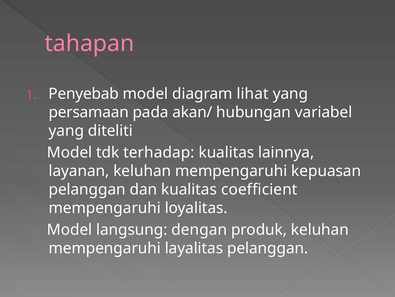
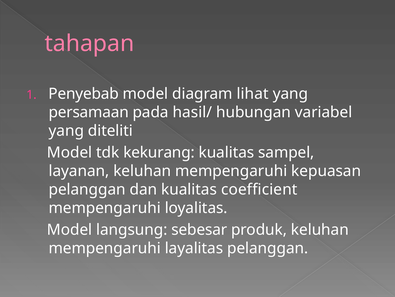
akan/: akan/ -> hasil/ (192, 112)
terhadap: terhadap -> kekurang (159, 152)
lainnya: lainnya -> sampel (286, 152)
dengan: dengan -> sebesar (199, 229)
